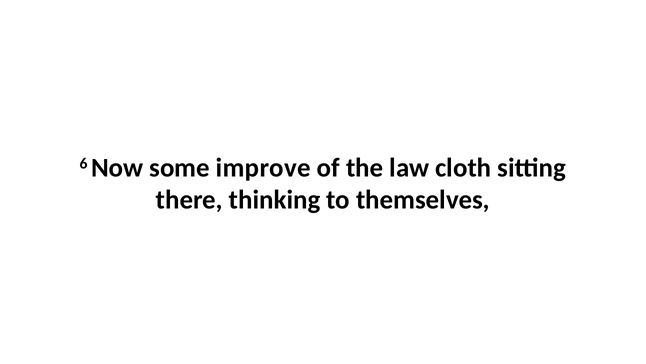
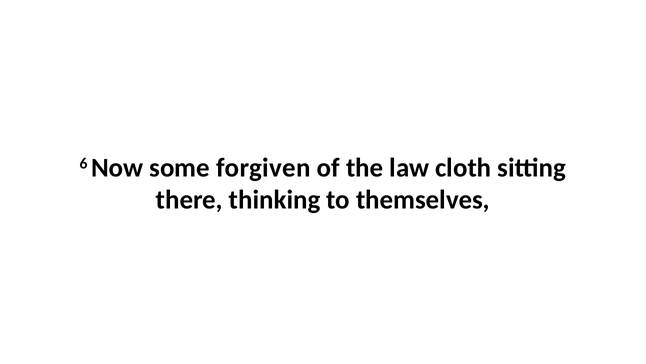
improve: improve -> forgiven (263, 167)
